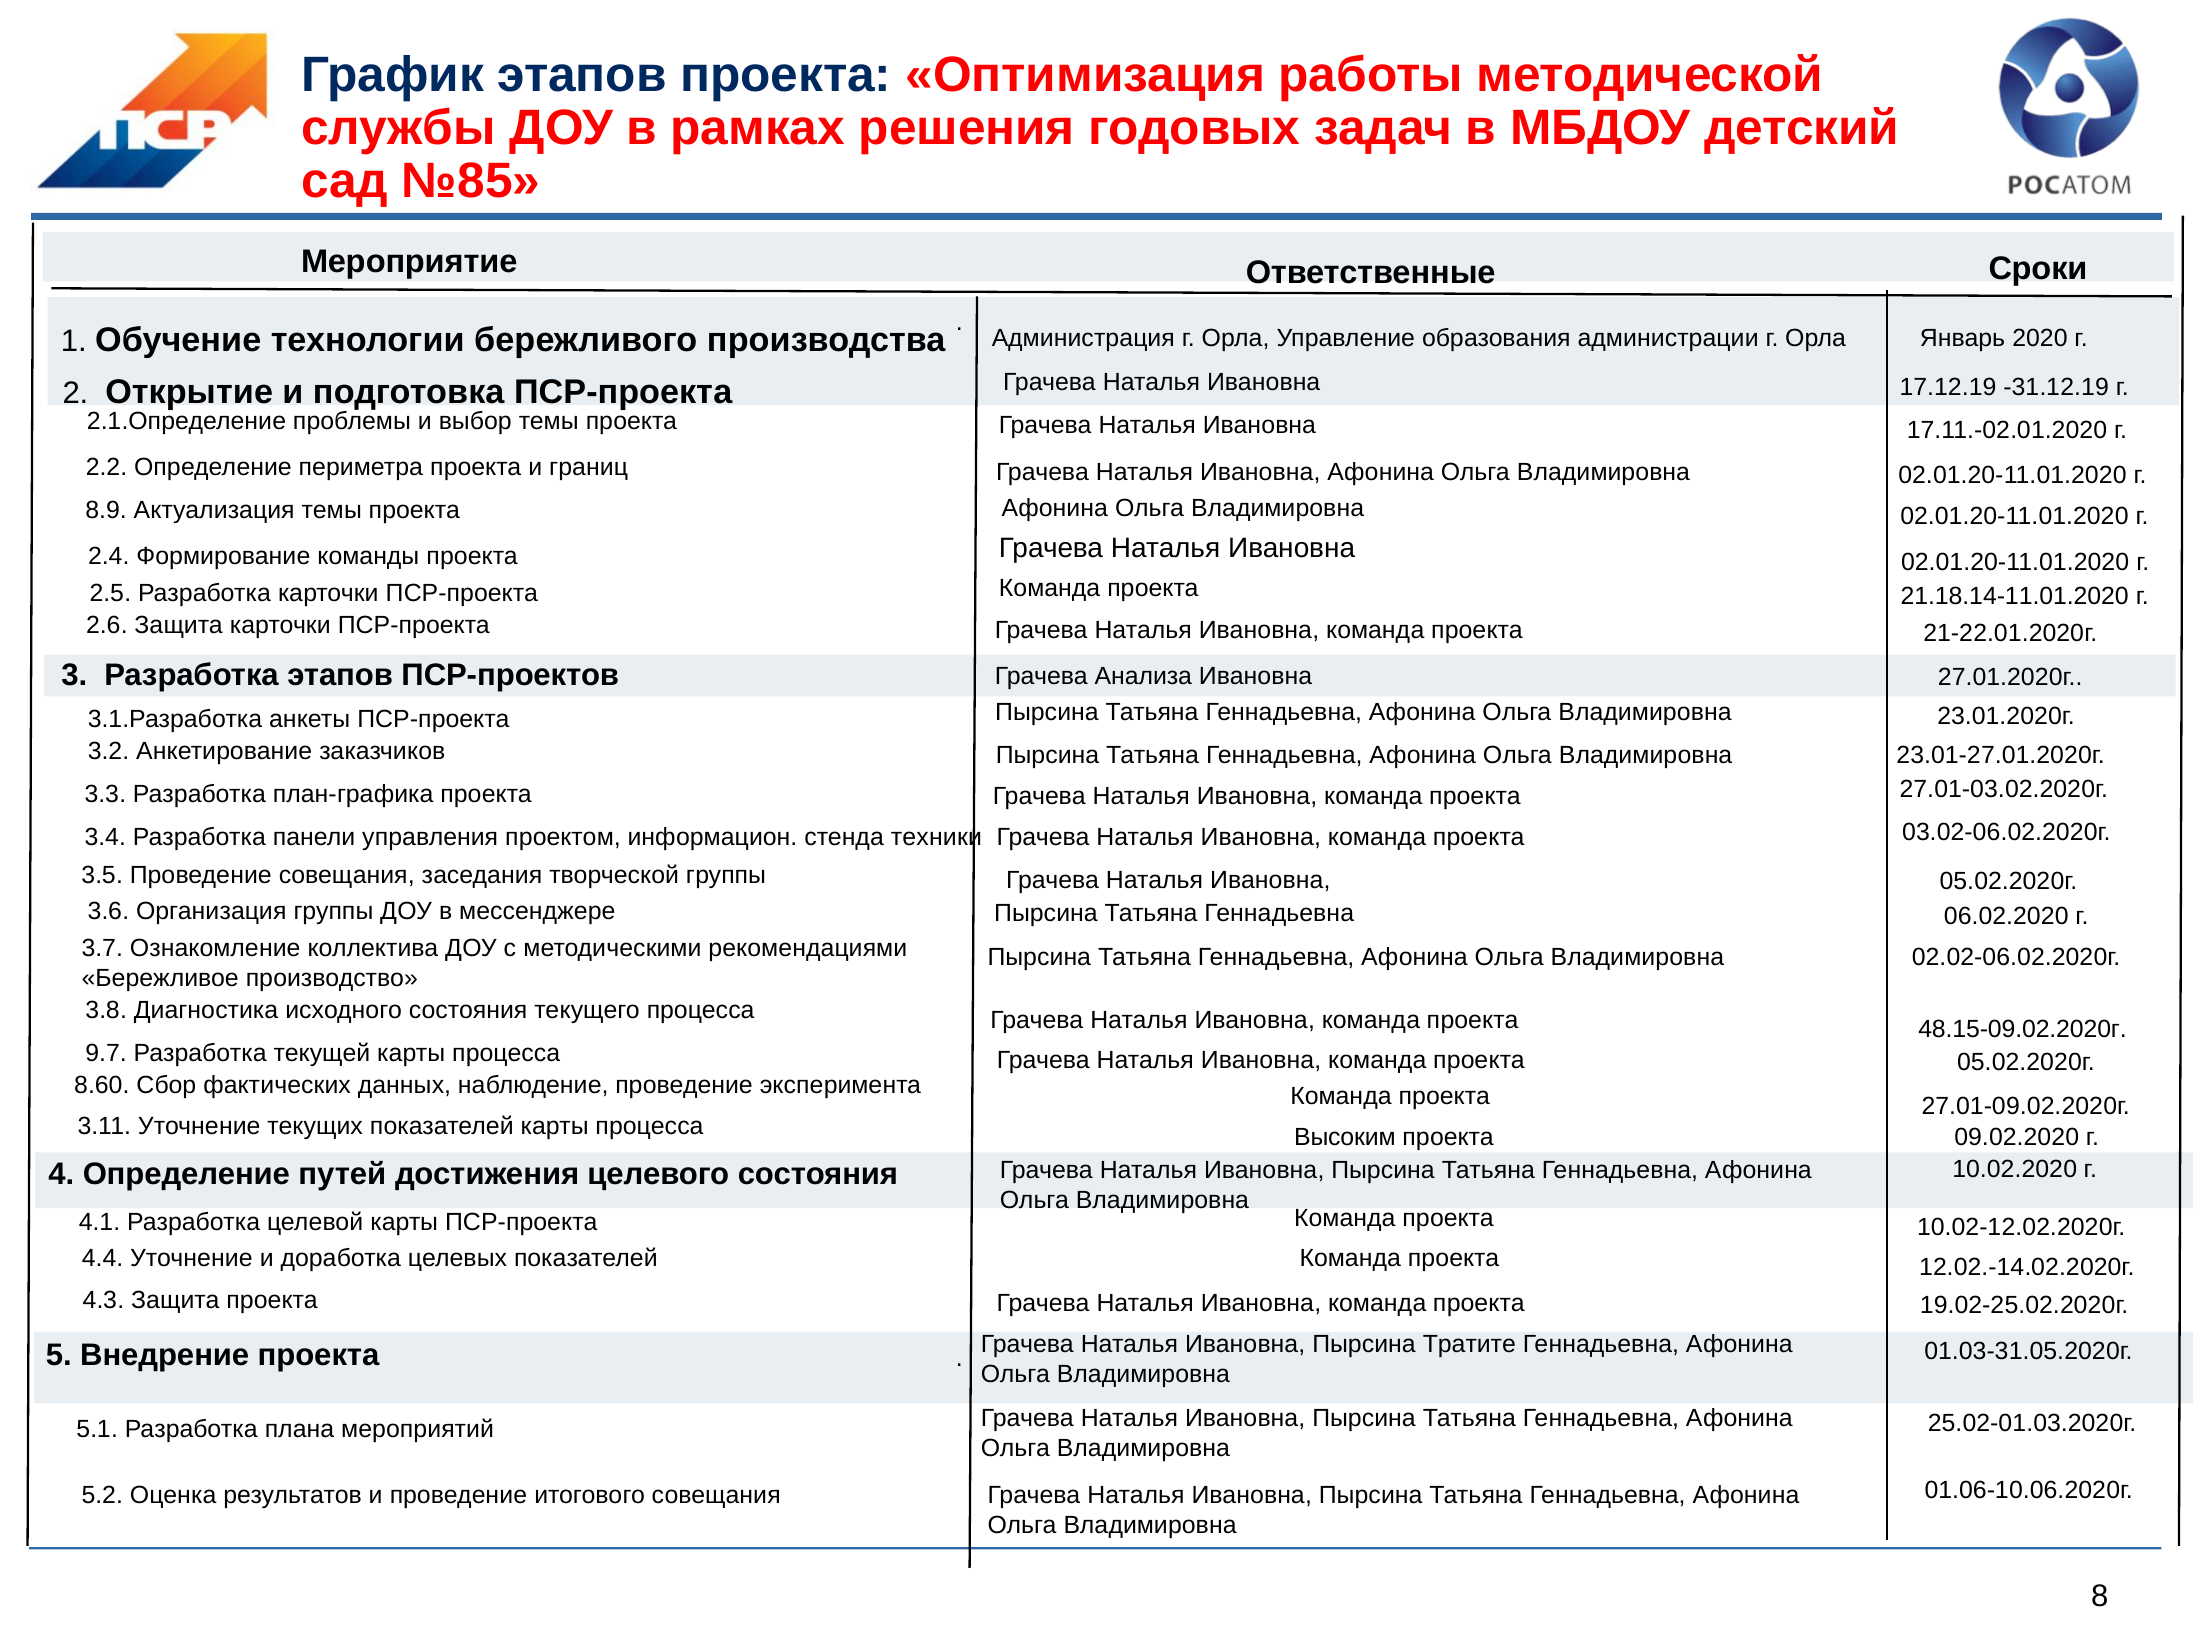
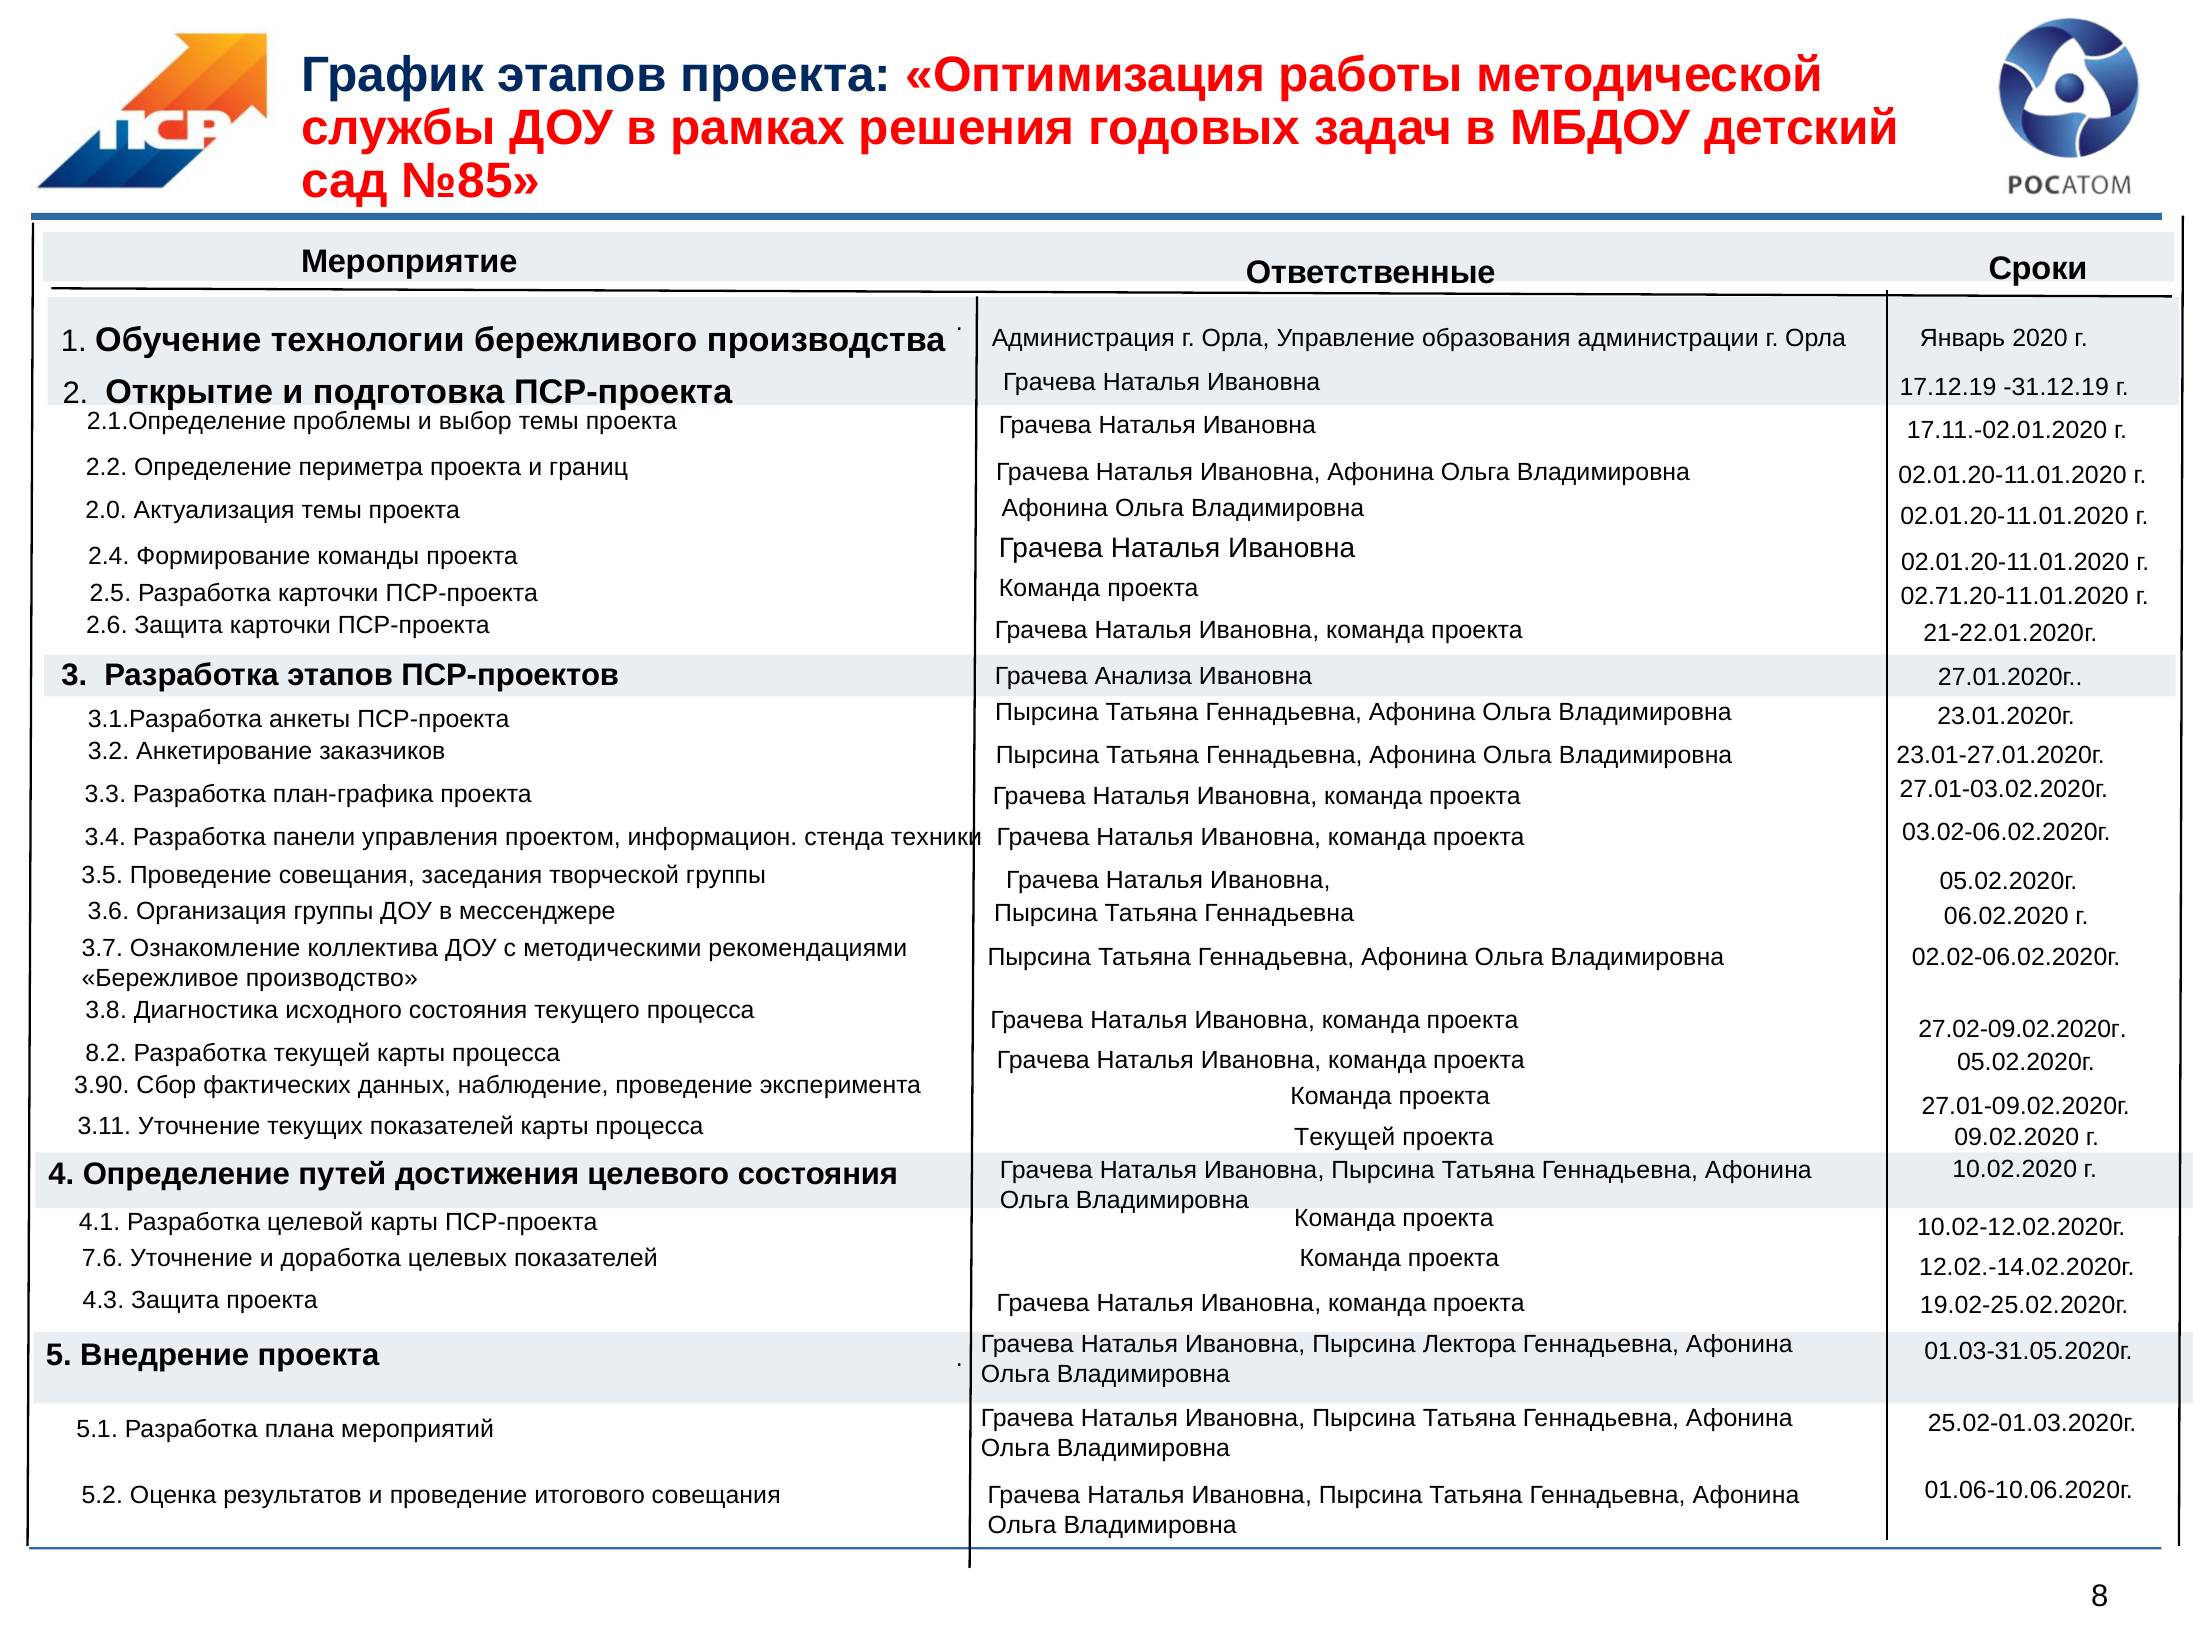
8.9: 8.9 -> 2.0 (106, 510)
21.18.14-11.01.2020: 21.18.14-11.01.2020 -> 02.71.20-11.01.2020 (2015, 597)
48.15-09.02.2020г: 48.15-09.02.2020г -> 27.02-09.02.2020г (2023, 1029)
9.7: 9.7 -> 8.2 (106, 1053)
8.60: 8.60 -> 3.90 (102, 1086)
Высоким: Высоким -> Текущей (1345, 1137)
4.4: 4.4 -> 7.6 (103, 1259)
Тратите: Тратите -> Лектора (1469, 1344)
